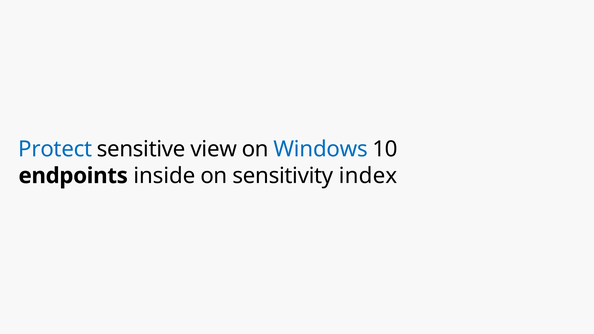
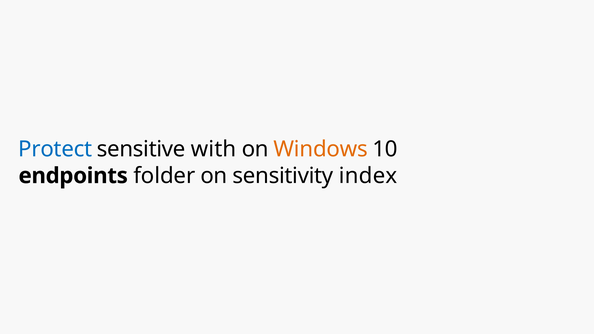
view: view -> with (214, 149)
Windows colour: blue -> orange (321, 149)
inside: inside -> folder (164, 176)
